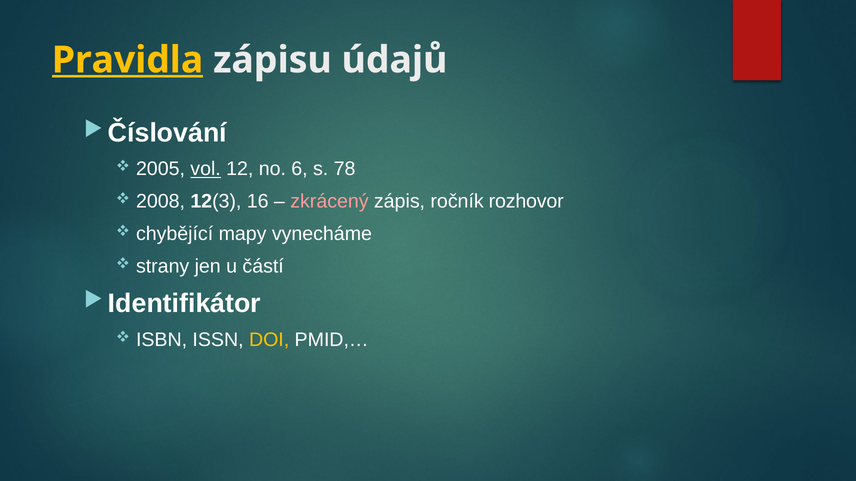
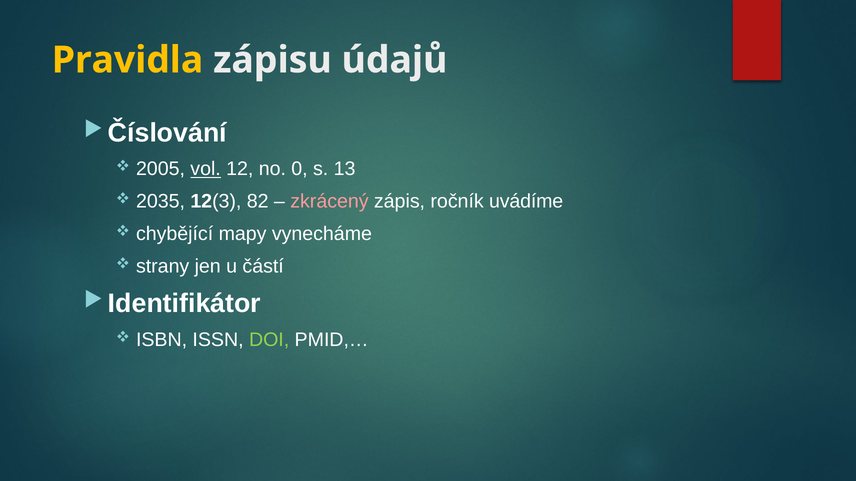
Pravidla underline: present -> none (128, 60)
6: 6 -> 0 (300, 169)
78: 78 -> 13 (345, 169)
2008: 2008 -> 2035 (161, 202)
16: 16 -> 82 (258, 202)
rozhovor: rozhovor -> uvádíme (526, 202)
DOI colour: yellow -> light green (269, 340)
